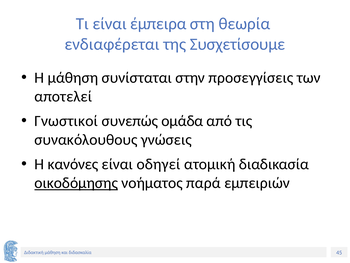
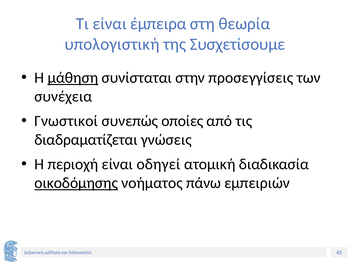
ενδιαφέρεται: ενδιαφέρεται -> υπολογιστική (112, 44)
μάθηση underline: none -> present (73, 78)
αποτελεί: αποτελεί -> συνέχεια (63, 96)
ομάδα: ομάδα -> οποίες (182, 121)
συνακόλουθους: συνακόλουθους -> διαδραματίζεται (86, 140)
κανόνες: κανόνες -> περιοχή (73, 164)
παρά: παρά -> πάνω (204, 183)
